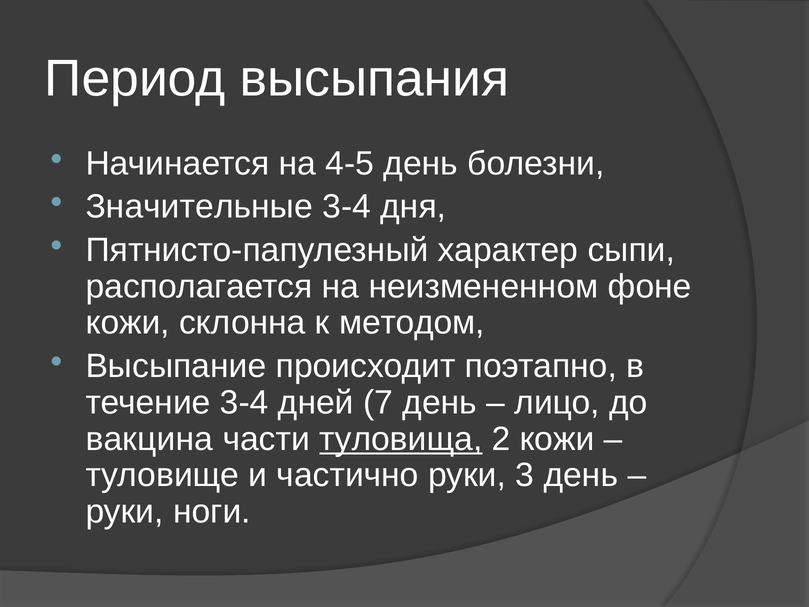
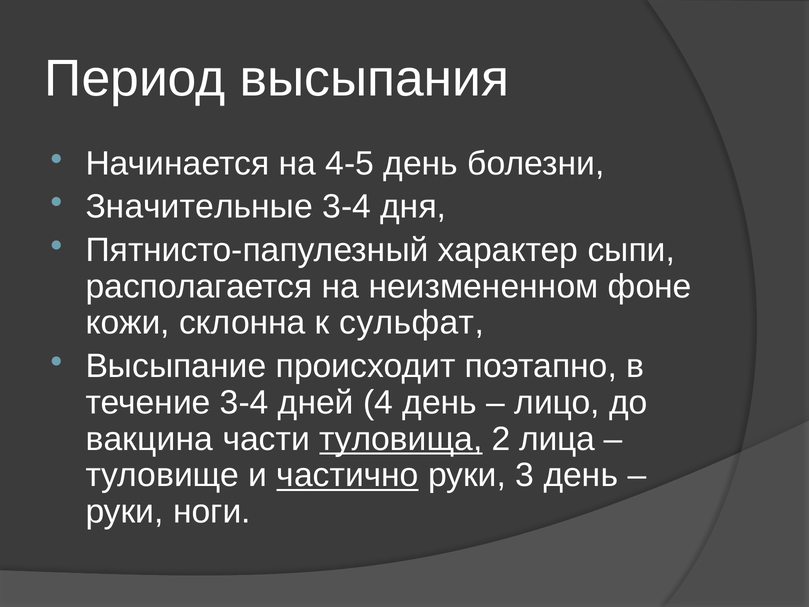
методом: методом -> сульфат (412, 323)
7: 7 -> 4 (378, 402)
2 кожи: кожи -> лица (557, 439)
частично underline: none -> present (348, 475)
